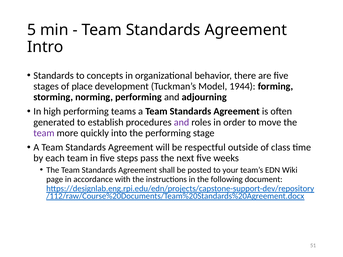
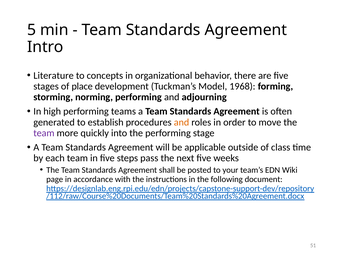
Standards: Standards -> Literature (54, 76)
1944: 1944 -> 1968 (242, 86)
and colour: purple -> orange (181, 122)
respectful: respectful -> applicable (205, 148)
